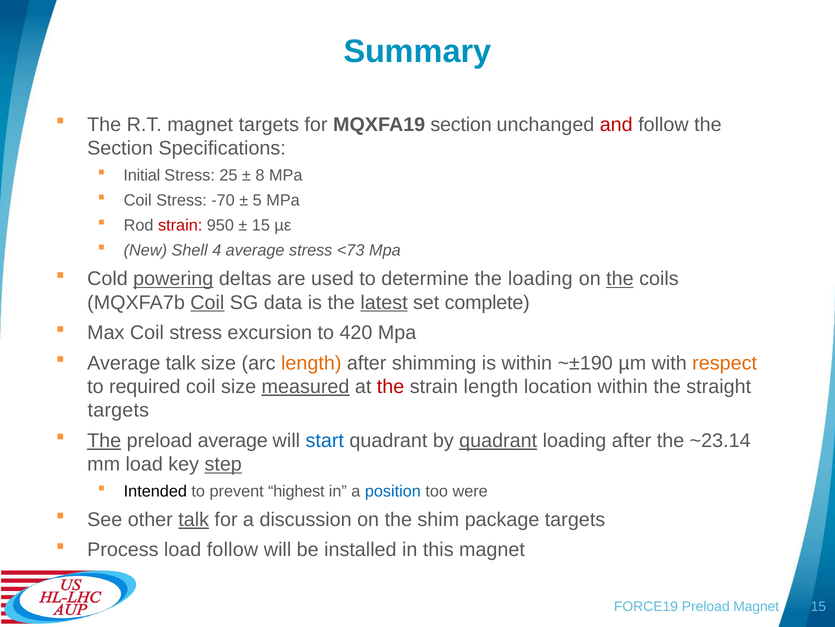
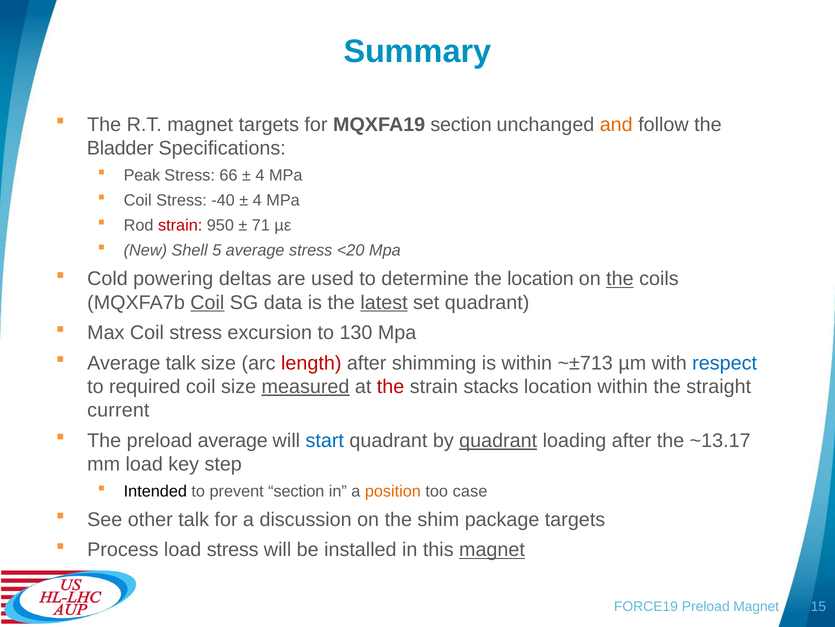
and colour: red -> orange (616, 125)
Section: Section -> Bladder (120, 148)
Initial: Initial -> Peak (142, 175)
25: 25 -> 66 (228, 175)
8: 8 -> 4 (260, 175)
-70: -70 -> -40 (223, 200)
5: 5 -> 4 (257, 200)
15: 15 -> 71 (261, 225)
4: 4 -> 5 (217, 250)
<73: <73 -> <20 (351, 250)
powering underline: present -> none (173, 279)
the loading: loading -> location (540, 279)
set complete: complete -> quadrant (487, 302)
420: 420 -> 130 (356, 332)
length colour: orange -> red (311, 363)
~±190: ~±190 -> ~±713 (585, 363)
respect colour: orange -> blue (725, 363)
strain length: length -> stacks (491, 386)
targets: targets -> current (118, 410)
The underline: present -> none (104, 440)
~23.14: ~23.14 -> ~13.17 (720, 440)
step underline: present -> none (223, 464)
prevent highest: highest -> section (296, 491)
position colour: blue -> orange (393, 491)
were: were -> case (470, 491)
talk underline: present -> none (194, 519)
load follow: follow -> stress (233, 549)
magnet underline: none -> present (492, 549)
